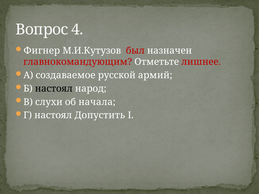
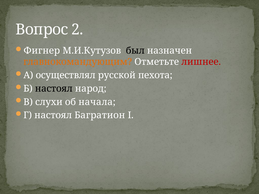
4: 4 -> 2 (77, 30)
был colour: red -> black (135, 51)
главнокомандующим colour: red -> orange (78, 62)
создаваемое: создаваемое -> осуществлял (66, 75)
армий: армий -> пехота (155, 75)
Допустить: Допустить -> Багратион (100, 115)
